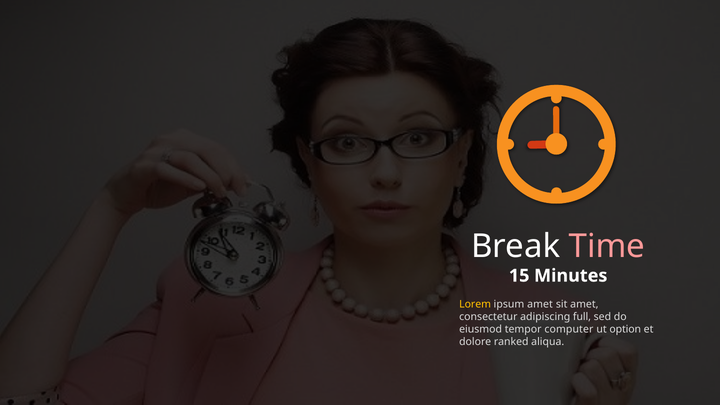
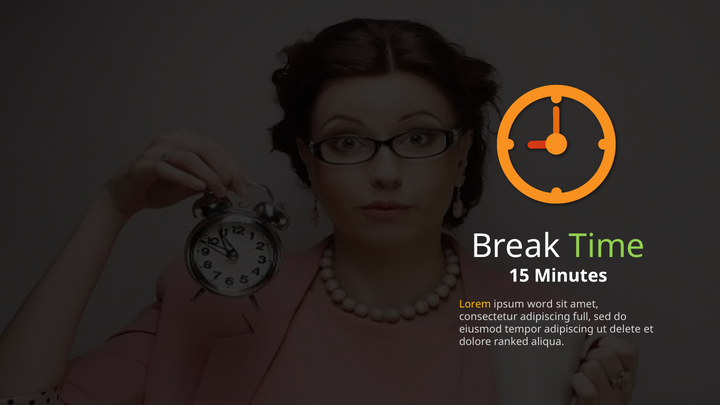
Time colour: pink -> light green (607, 246)
ipsum amet: amet -> word (540, 304)
tempor computer: computer -> adipiscing (569, 329)
option: option -> delete (625, 329)
